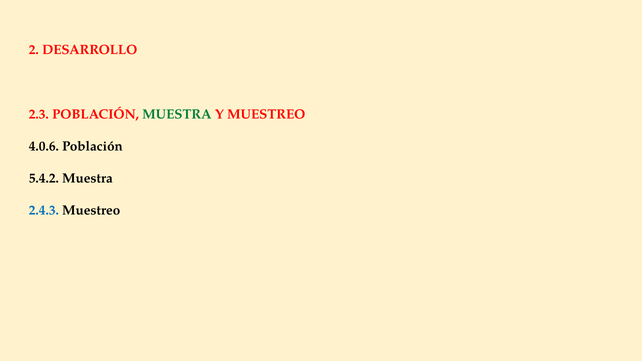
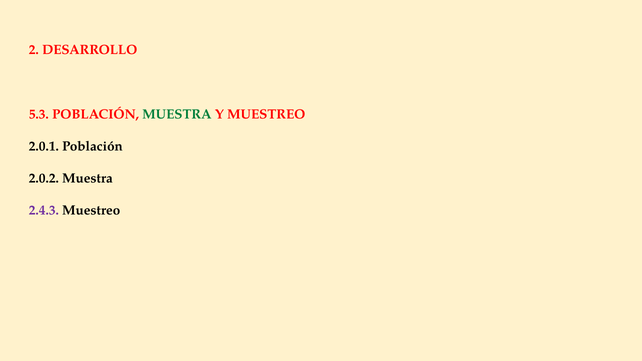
2.3: 2.3 -> 5.3 (39, 114)
4.0.6: 4.0.6 -> 2.0.1 (44, 146)
5.4.2: 5.4.2 -> 2.0.2 (44, 178)
2.4.3 colour: blue -> purple (44, 211)
